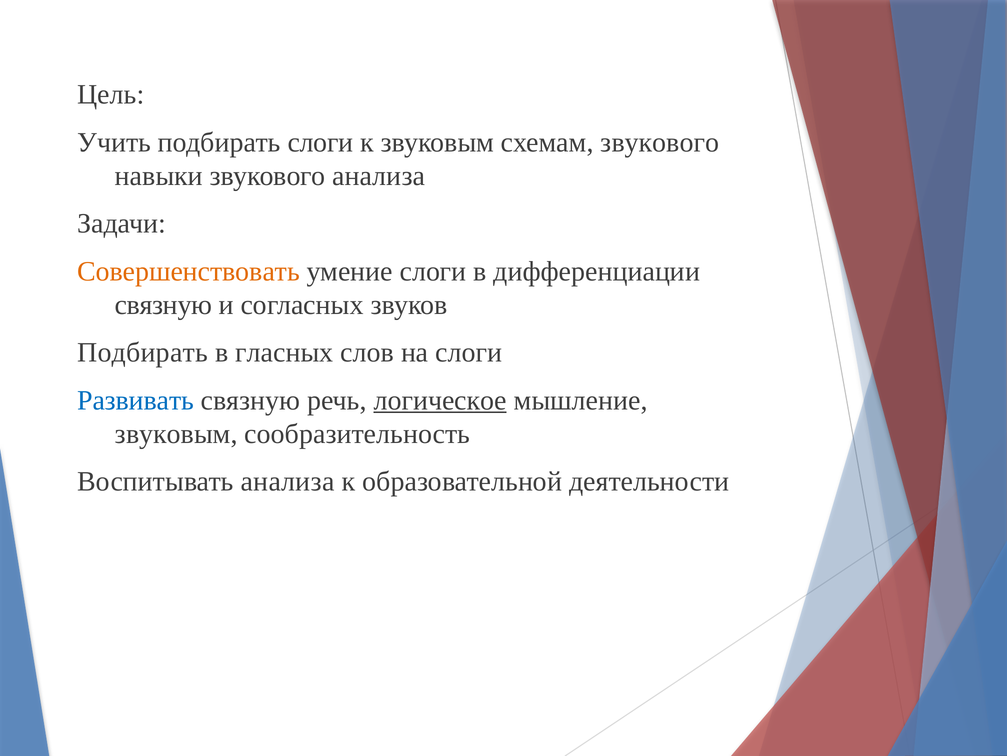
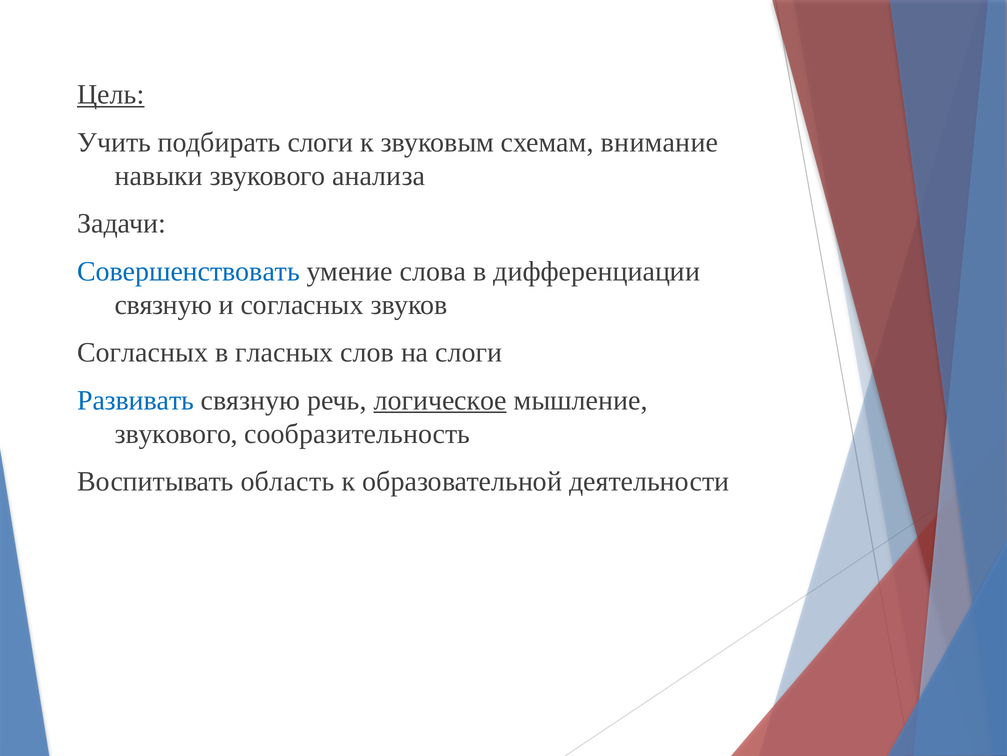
Цель underline: none -> present (111, 95)
схемам звукового: звукового -> внимание (660, 142)
Совершенствовать colour: orange -> blue (188, 271)
умение слоги: слоги -> слова (433, 271)
Подбирать: Подбирать -> Согласных (143, 352)
звуковым: звуковым -> звукового (176, 434)
Воспитывать анализа: анализа -> область (288, 481)
